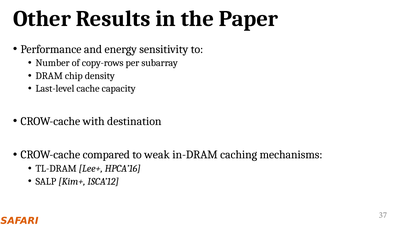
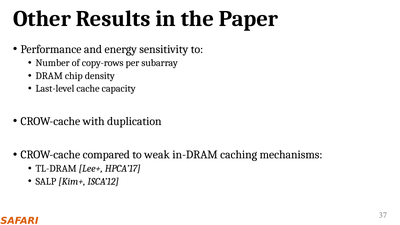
destination: destination -> duplication (134, 121)
HPCA’16: HPCA’16 -> HPCA’17 (123, 169)
